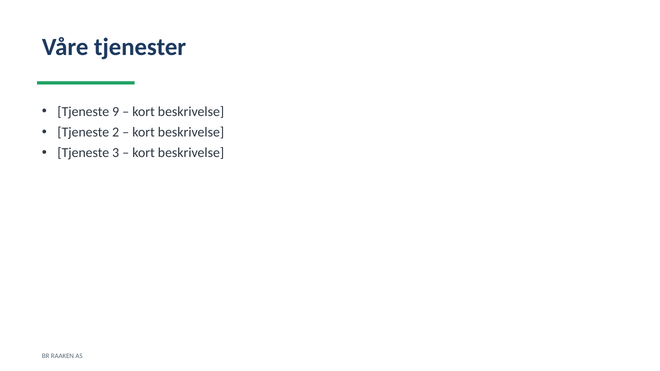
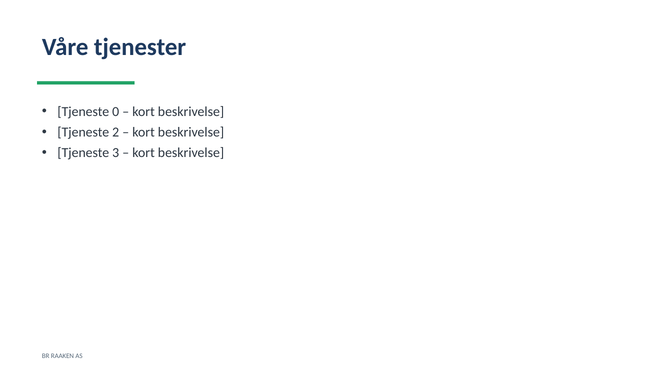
9: 9 -> 0 (116, 112)
